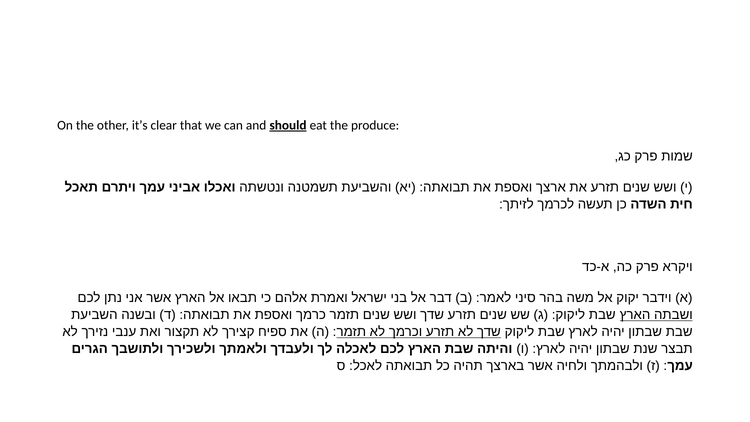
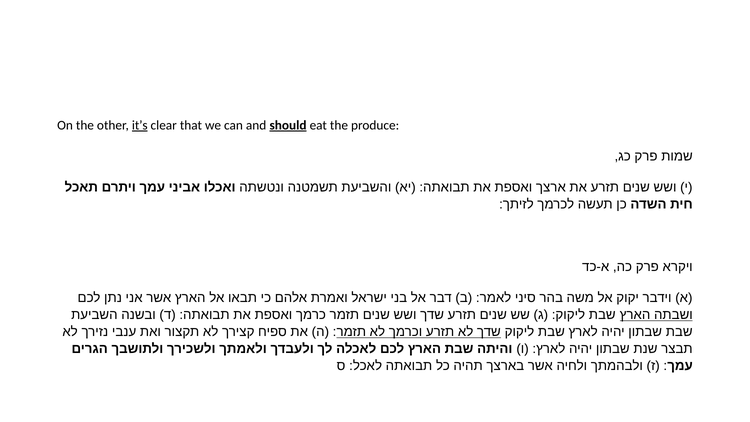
it’s underline: none -> present (140, 125)
